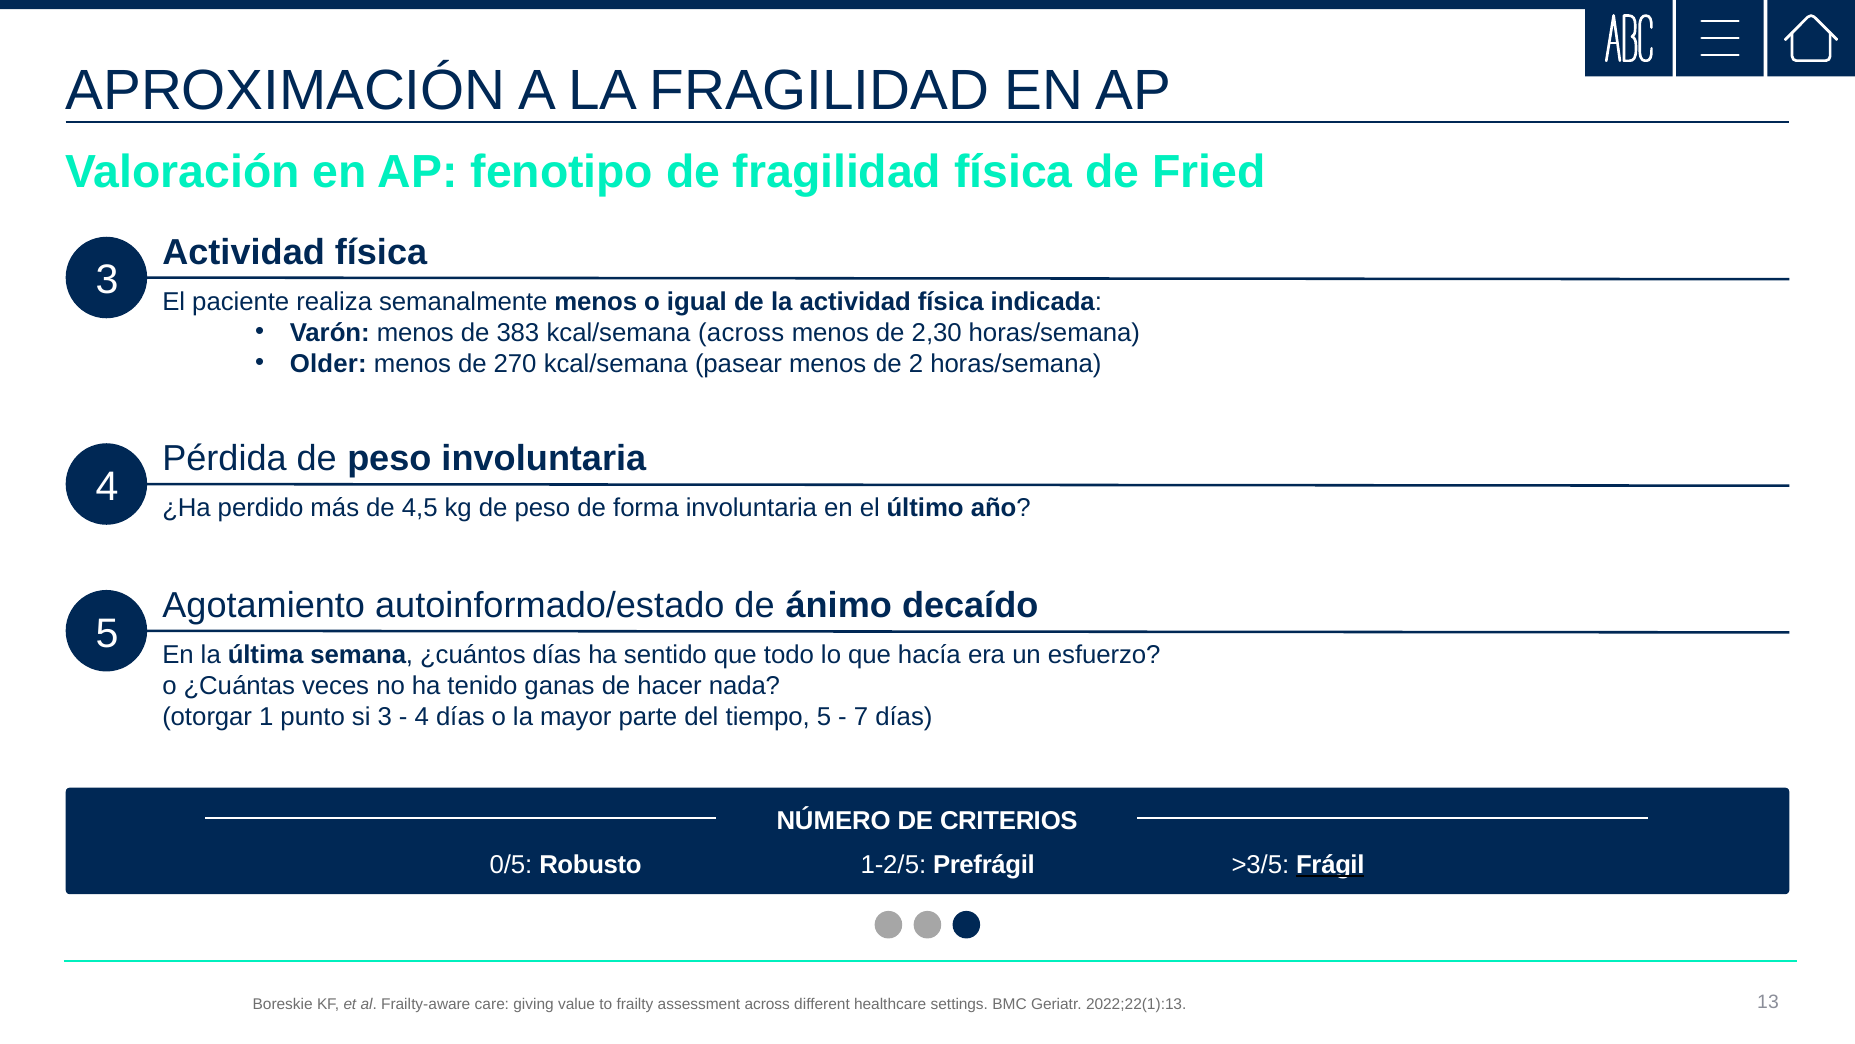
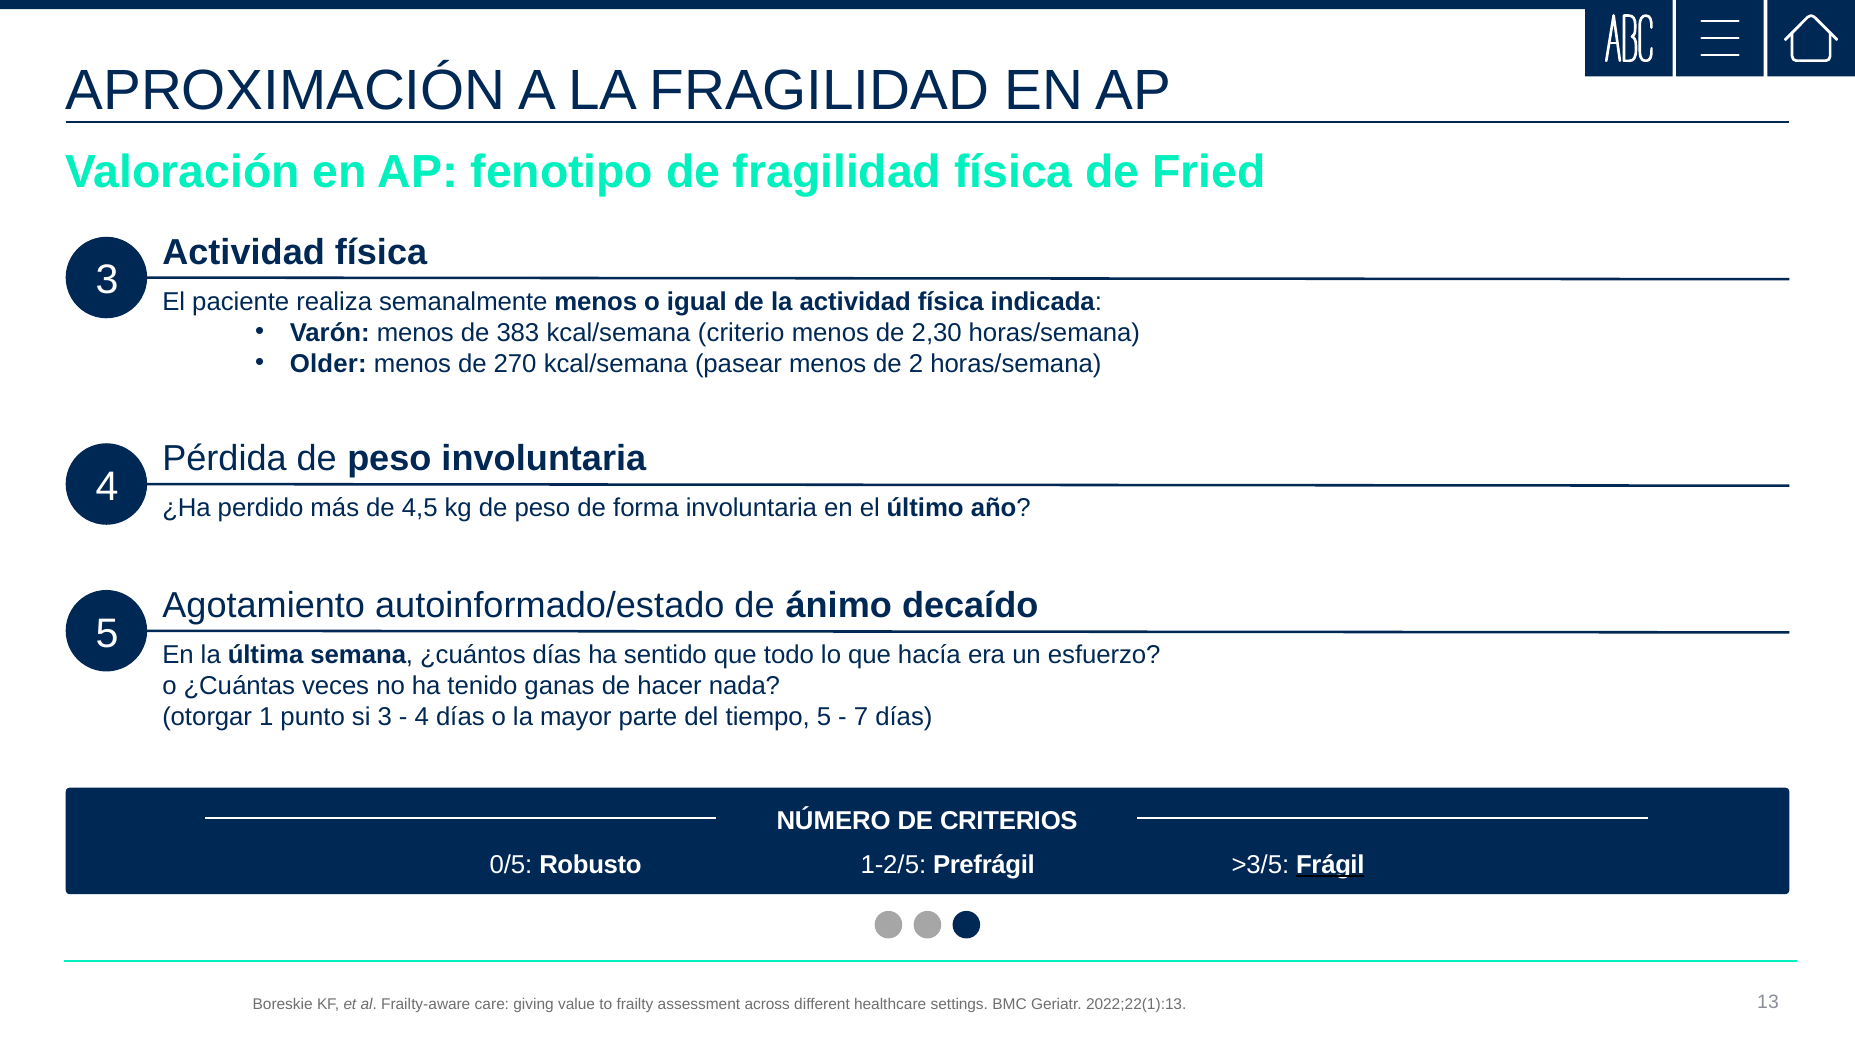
kcal/semana across: across -> criterio (741, 332)
